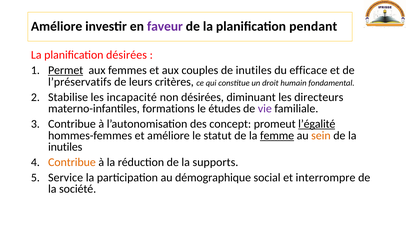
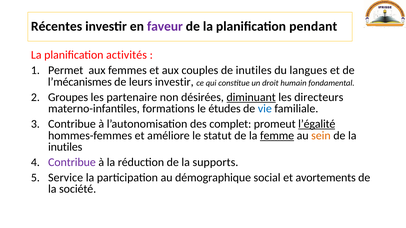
Améliore: Améliore -> Récentes (57, 27)
planification désirées: désirées -> activités (127, 55)
Permet underline: present -> none (66, 70)
efficace: efficace -> langues (308, 70)
l’préservatifs: l’préservatifs -> l’mécanismes (80, 82)
leurs critères: critères -> investir (174, 82)
Stabilise: Stabilise -> Groupes (68, 97)
incapacité: incapacité -> partenaire (132, 97)
diminuant underline: none -> present (251, 97)
vie colour: purple -> blue (265, 109)
concept: concept -> complet (230, 124)
Contribue colour: orange -> purple (72, 163)
interrompre: interrompre -> avortements (326, 178)
